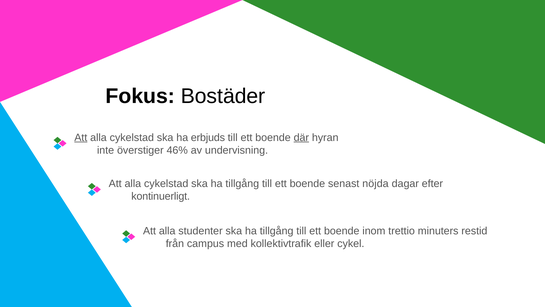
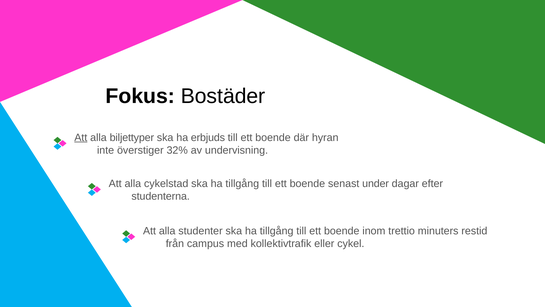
cykelstad: cykelstad -> biljettyper (132, 137)
där underline: present -> none (301, 137)
46%: 46% -> 32% (177, 150)
nöjda: nöjda -> under (376, 183)
kontinuerligt: kontinuerligt -> studenterna (161, 196)
